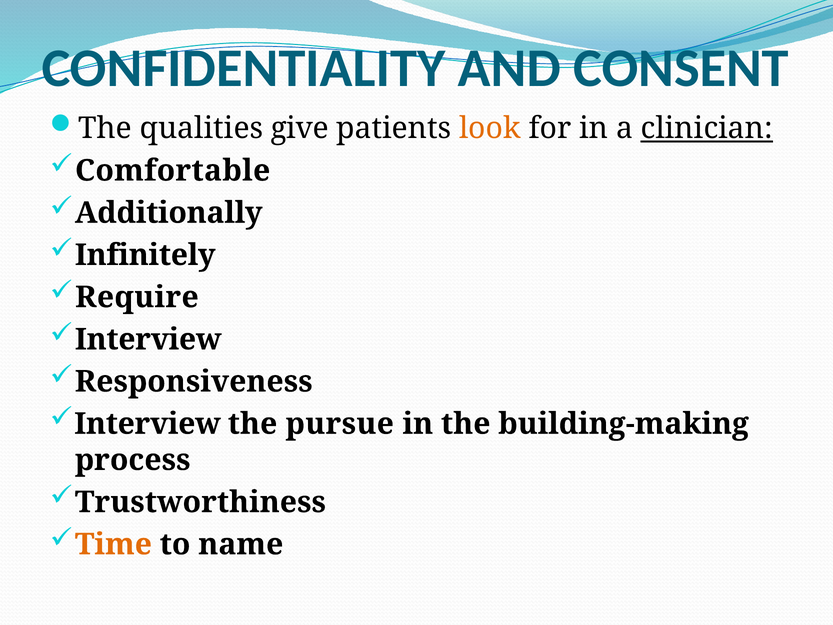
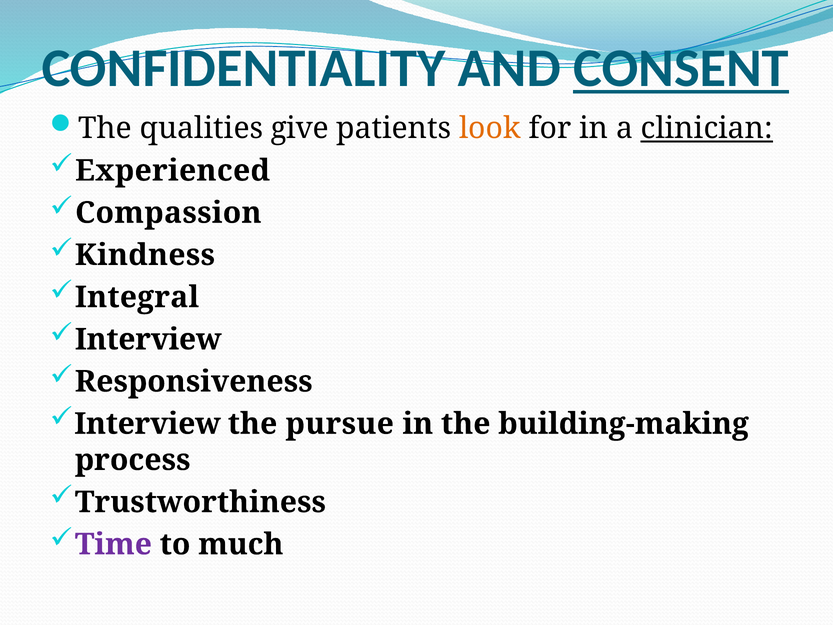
CONSENT underline: none -> present (681, 68)
Comfortable: Comfortable -> Experienced (173, 171)
Additionally: Additionally -> Compassion (168, 213)
Infinitely: Infinitely -> Kindness (145, 255)
Require: Require -> Integral (137, 297)
Time colour: orange -> purple (113, 544)
name: name -> much (241, 544)
